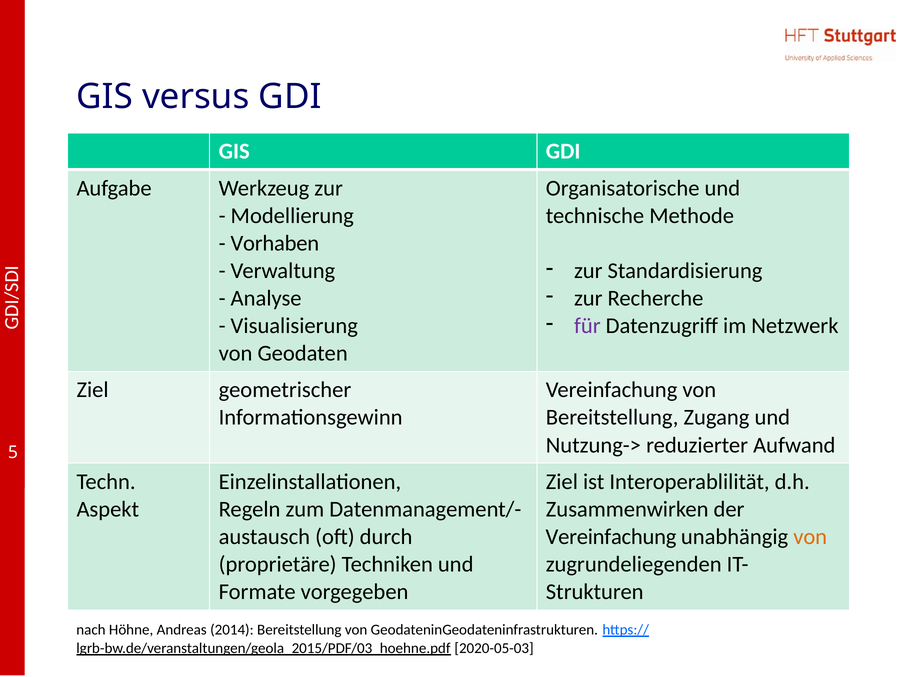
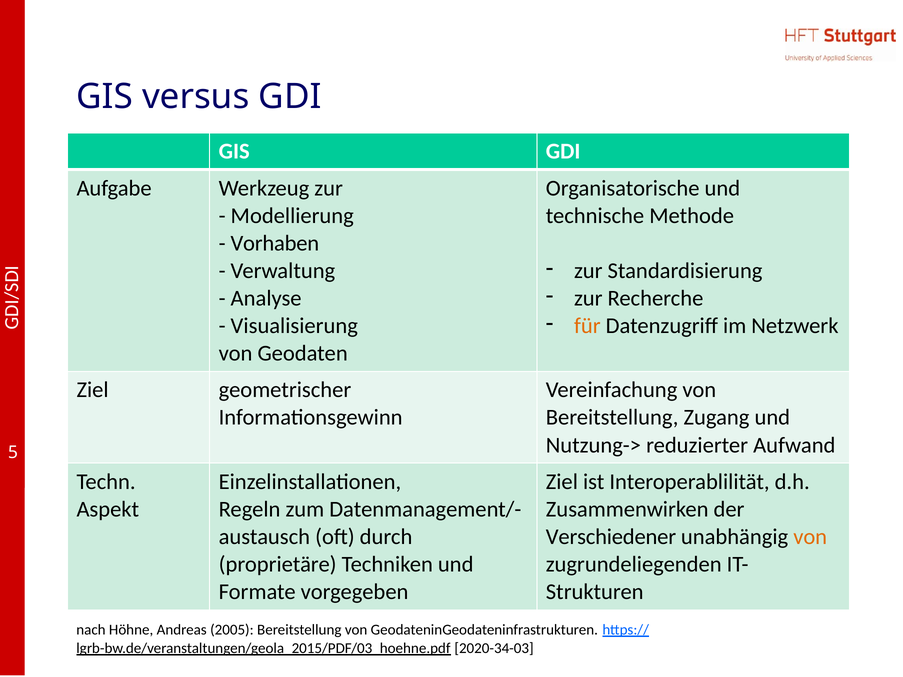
für colour: purple -> orange (587, 326)
Vereinfachung: Vereinfachung -> Verschiedener (611, 537)
2014: 2014 -> 2005 (232, 630)
2020-05-03: 2020-05-03 -> 2020-34-03 (494, 648)
